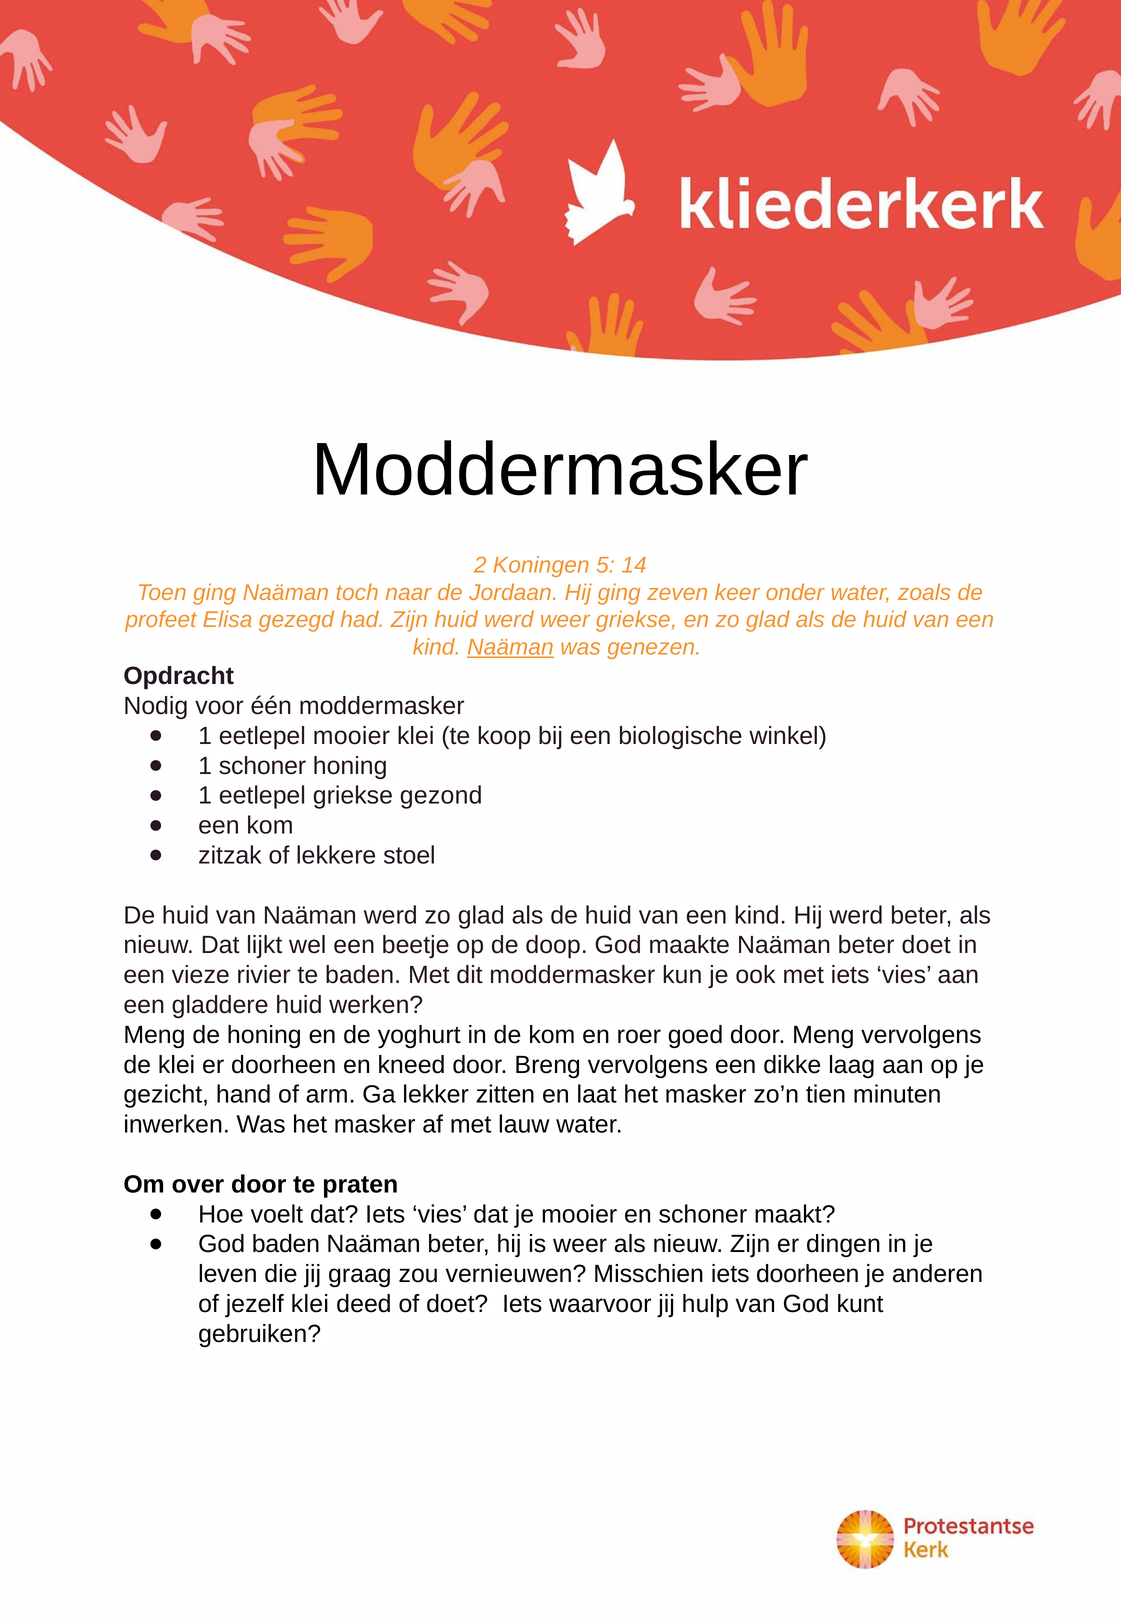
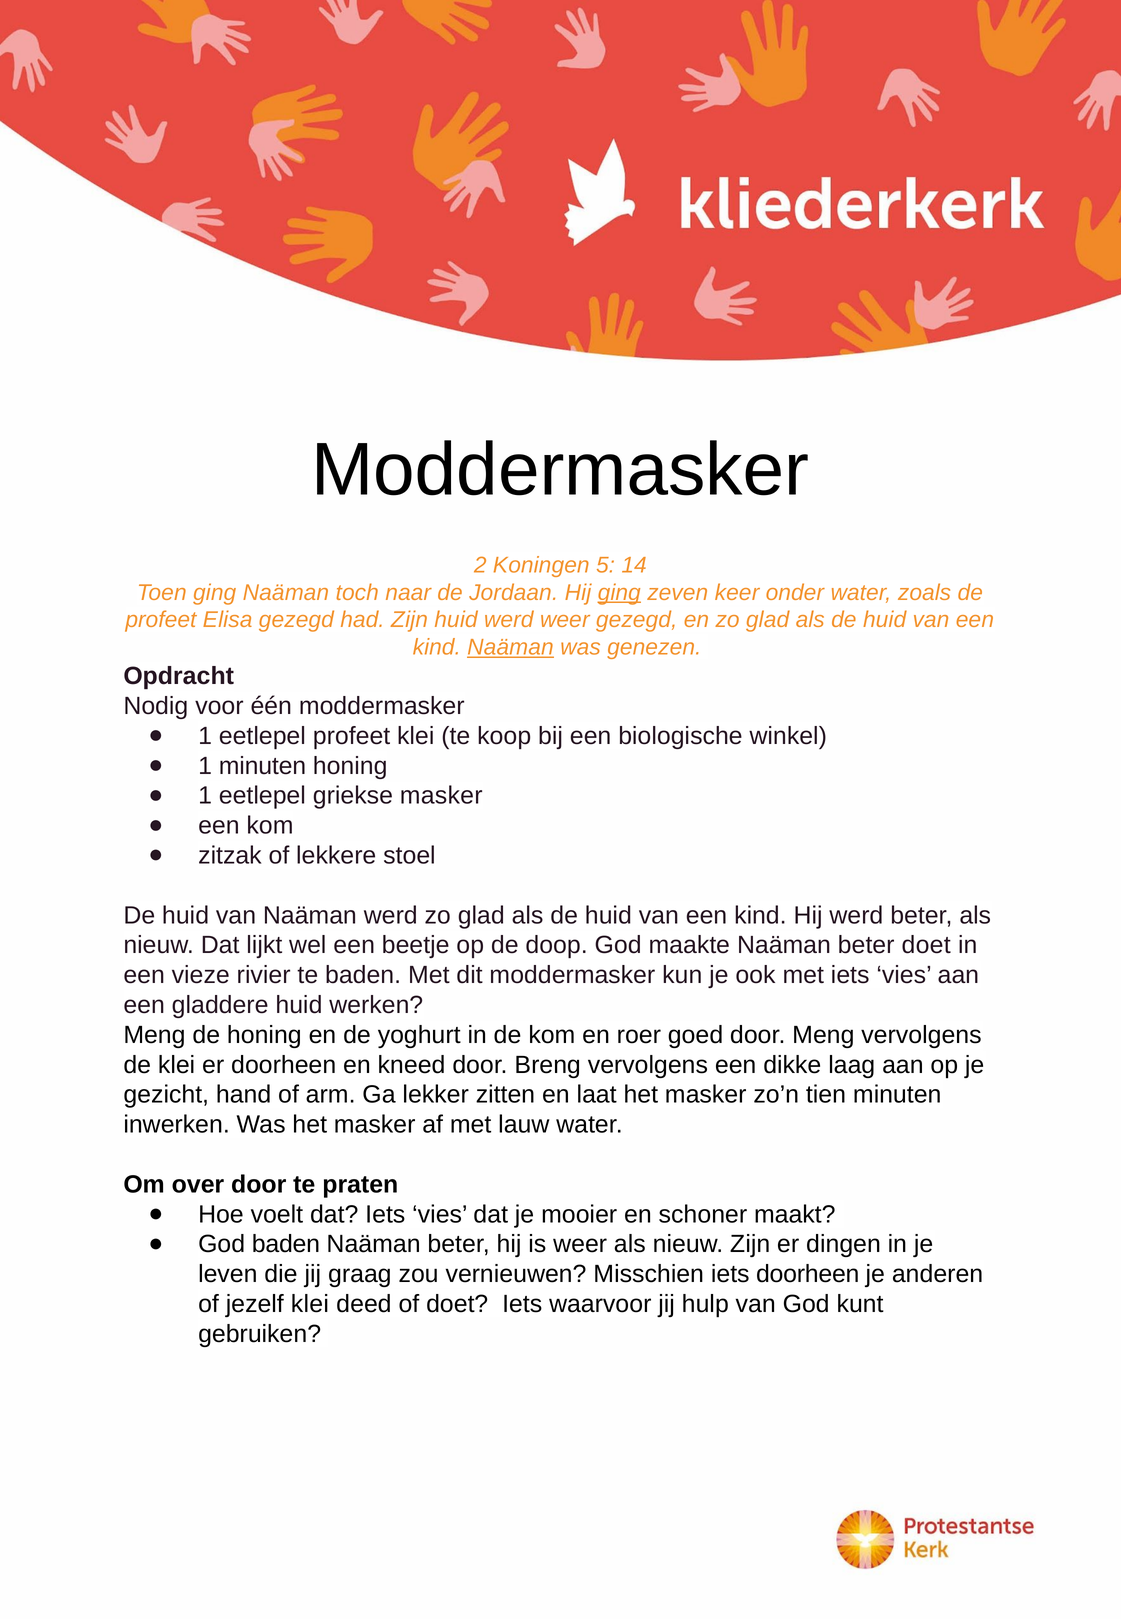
ging underline: none -> present (619, 592)
weer griekse: griekse -> gezegd (637, 620)
eetlepel mooier: mooier -> profeet (352, 736)
1 schoner: schoner -> minuten (262, 766)
griekse gezond: gezond -> masker (441, 796)
